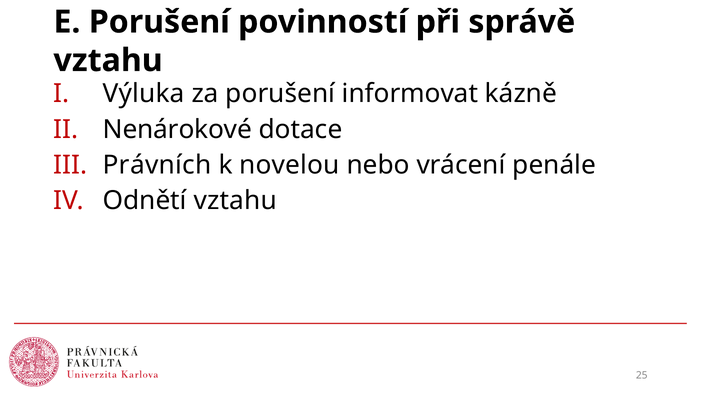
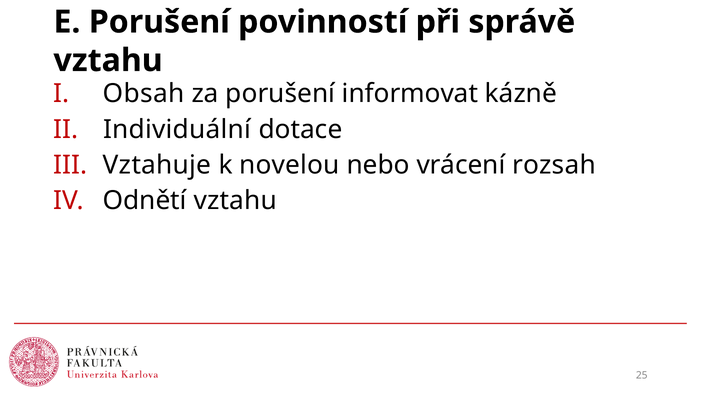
Výluka: Výluka -> Obsah (144, 94)
Nenárokové: Nenárokové -> Individuální (177, 129)
Právních: Právních -> Vztahuje (157, 165)
penále: penále -> rozsah (554, 165)
